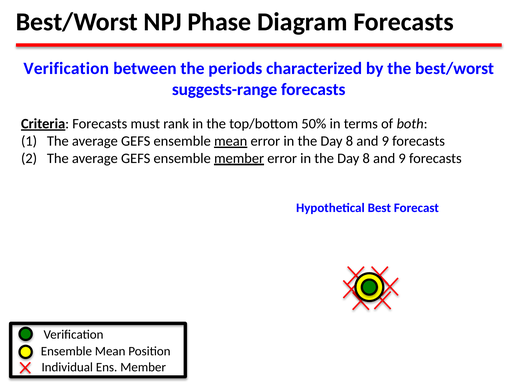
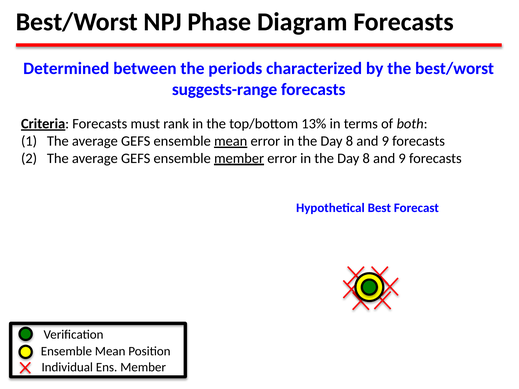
Verification: Verification -> Determined (66, 69)
50%: 50% -> 13% (314, 124)
